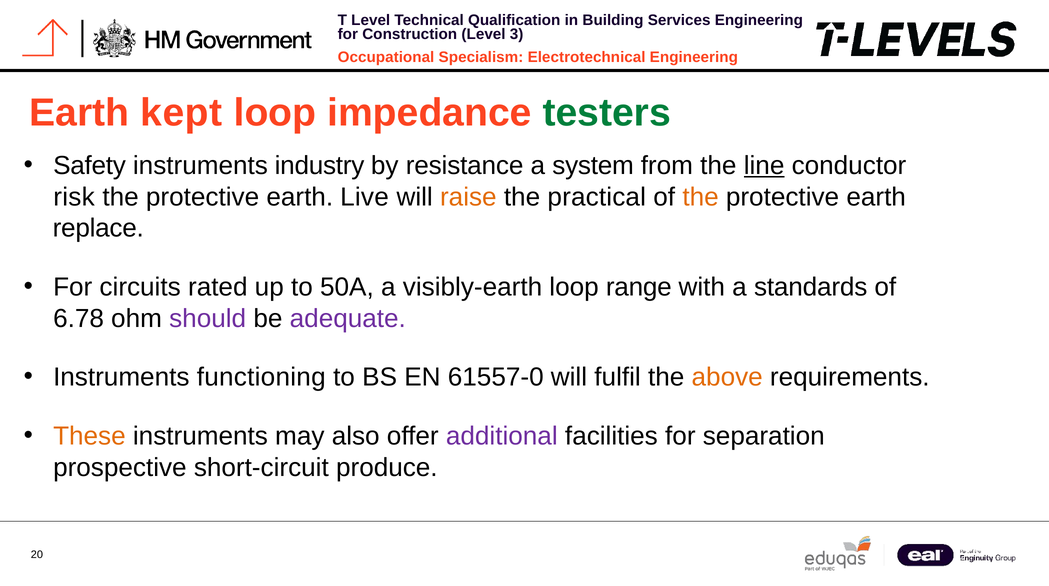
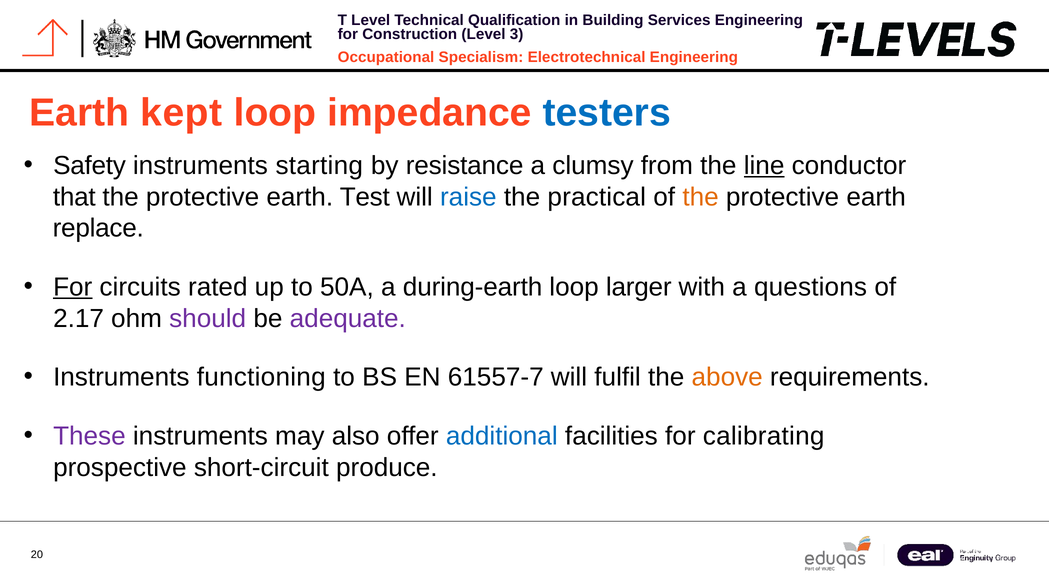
testers colour: green -> blue (607, 113)
industry: industry -> starting (319, 166)
system: system -> clumsy (593, 166)
risk: risk -> that (74, 197)
Live: Live -> Test (365, 197)
raise colour: orange -> blue (468, 197)
For underline: none -> present (73, 287)
visibly-earth: visibly-earth -> during-earth (473, 287)
range: range -> larger (639, 287)
standards: standards -> questions (811, 287)
6.78: 6.78 -> 2.17 (79, 319)
61557-0: 61557-0 -> 61557-7 (496, 377)
These colour: orange -> purple (89, 436)
additional colour: purple -> blue (502, 436)
separation: separation -> calibrating (764, 436)
